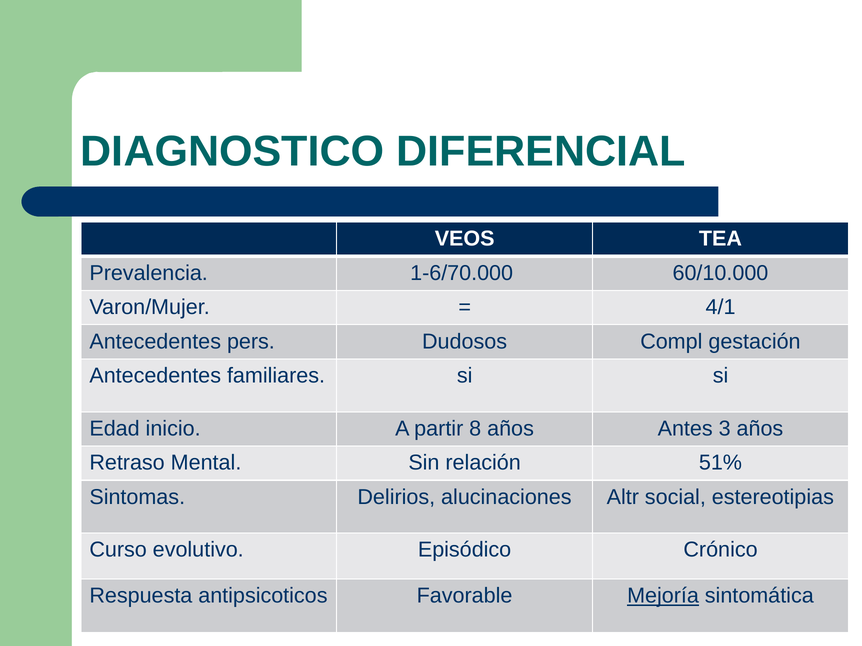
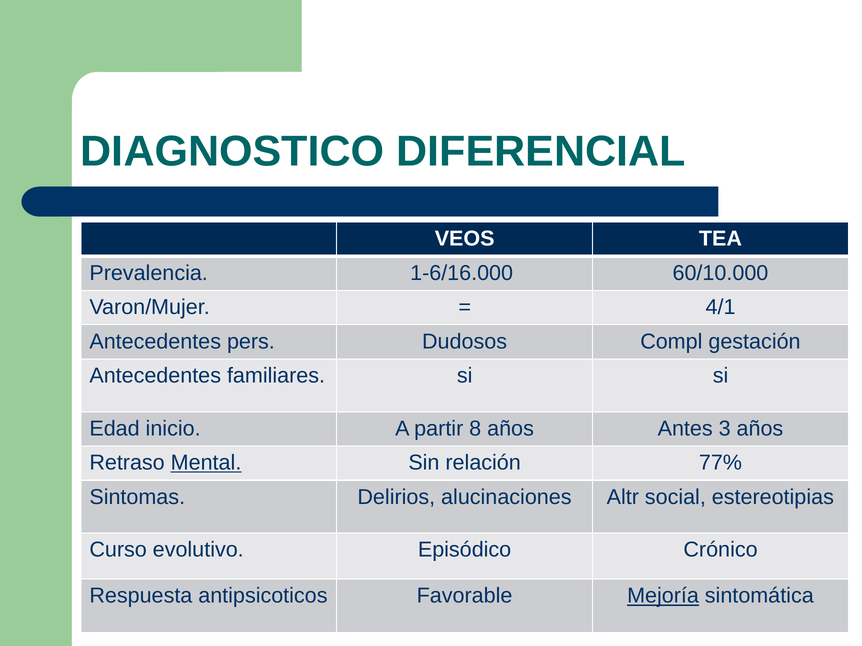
1-6/70.000: 1-6/70.000 -> 1-6/16.000 (462, 273)
Mental underline: none -> present (206, 463)
51%: 51% -> 77% (720, 463)
